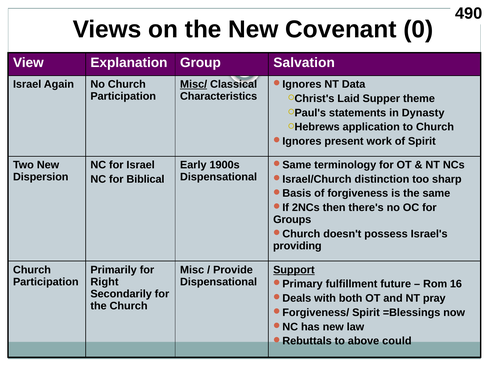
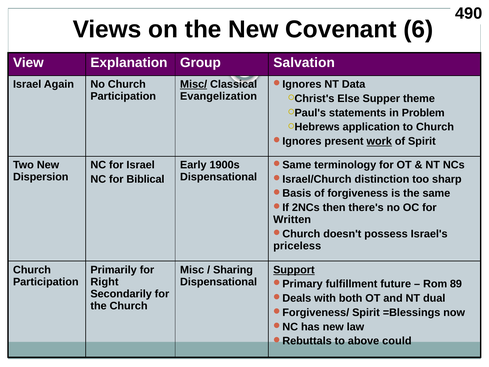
0: 0 -> 6 (418, 29)
Characteristics: Characteristics -> Evangelization (219, 96)
Laid: Laid -> Else (349, 98)
Dynasty: Dynasty -> Problem (423, 113)
work underline: none -> present (379, 141)
Groups: Groups -> Written (292, 220)
providing: providing -> priceless (297, 246)
Provide: Provide -> Sharing (233, 270)
16: 16 -> 89 (456, 284)
pray: pray -> dual (434, 298)
